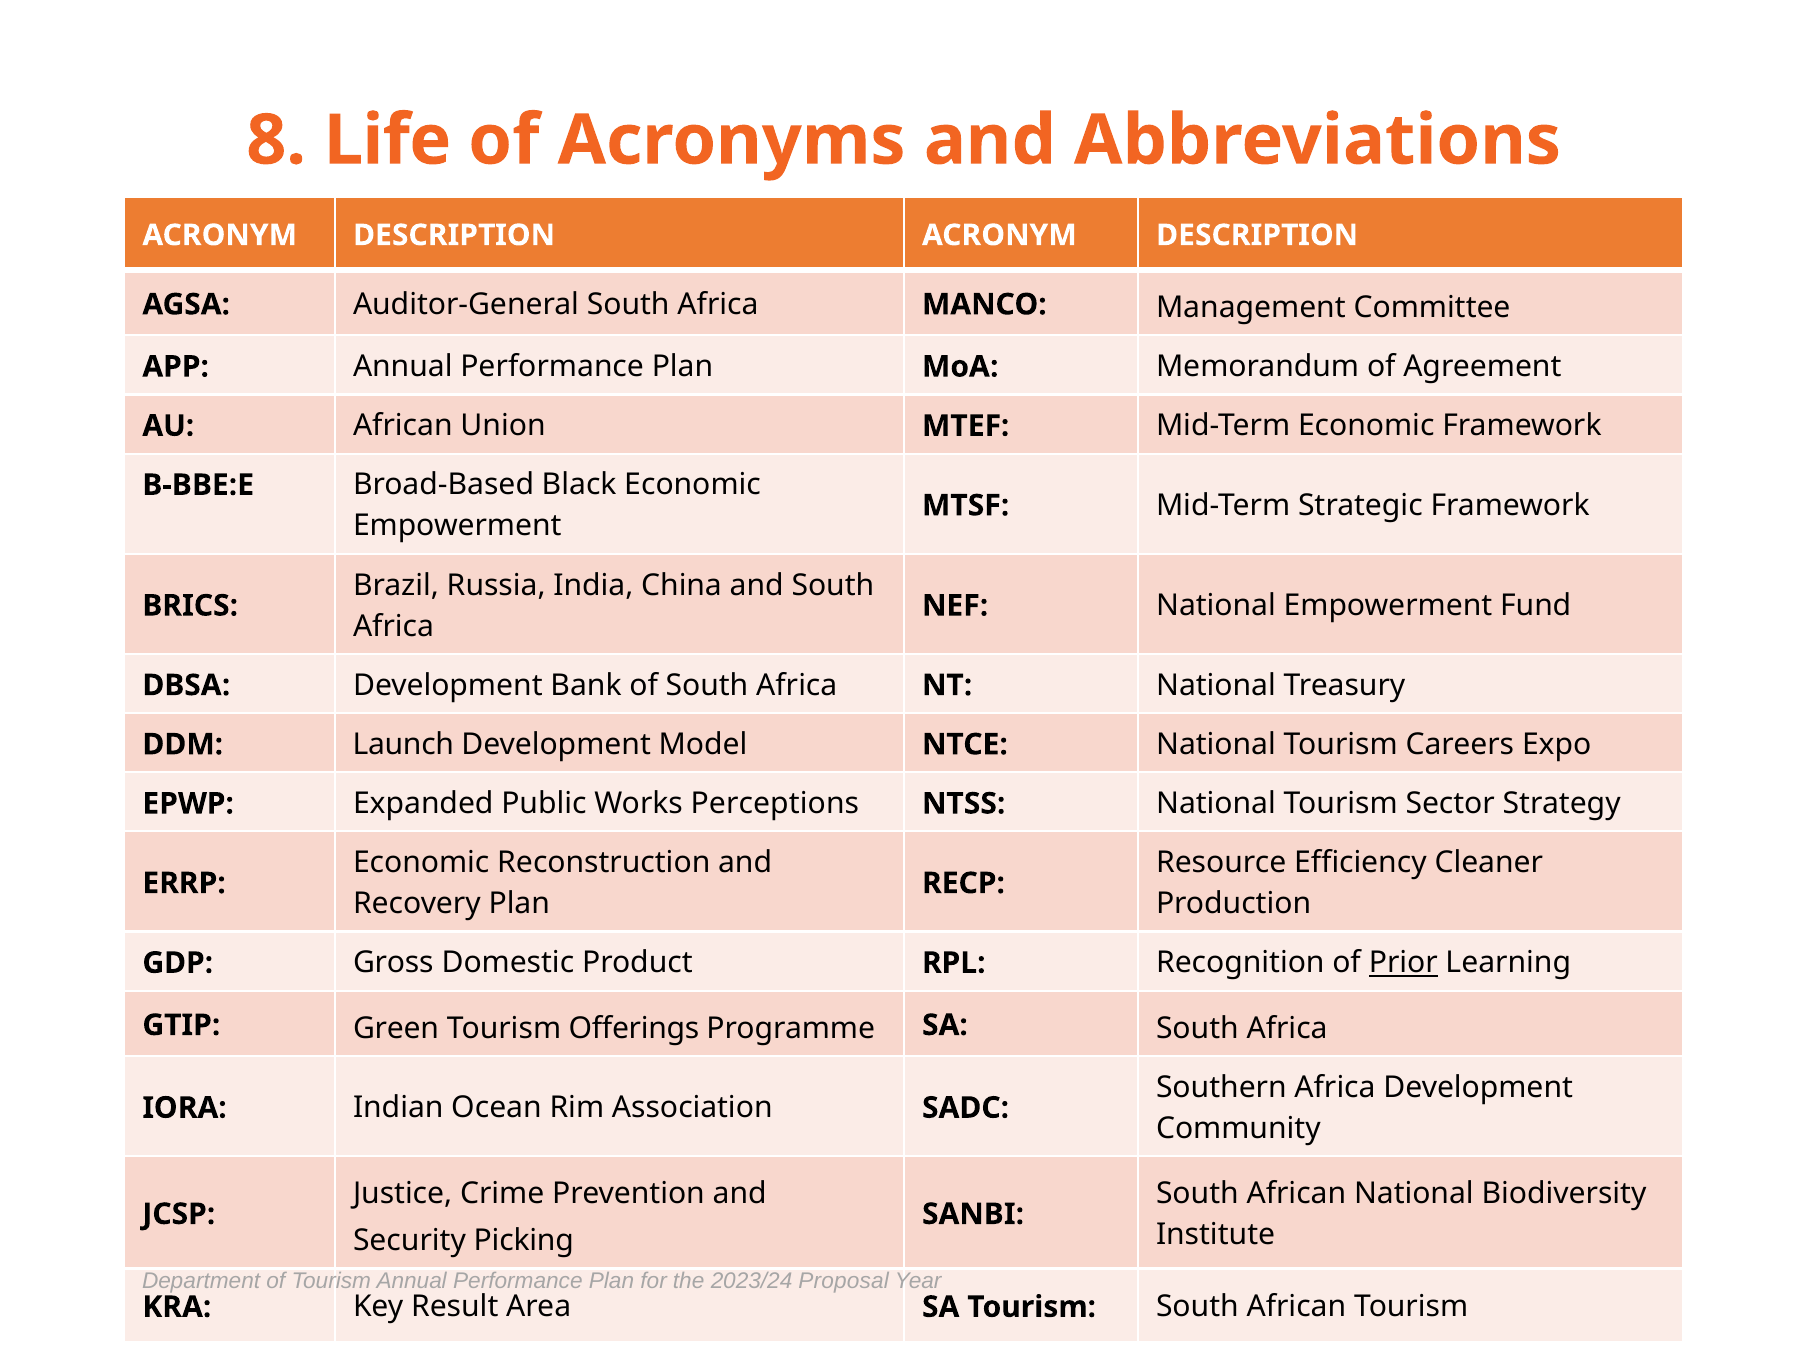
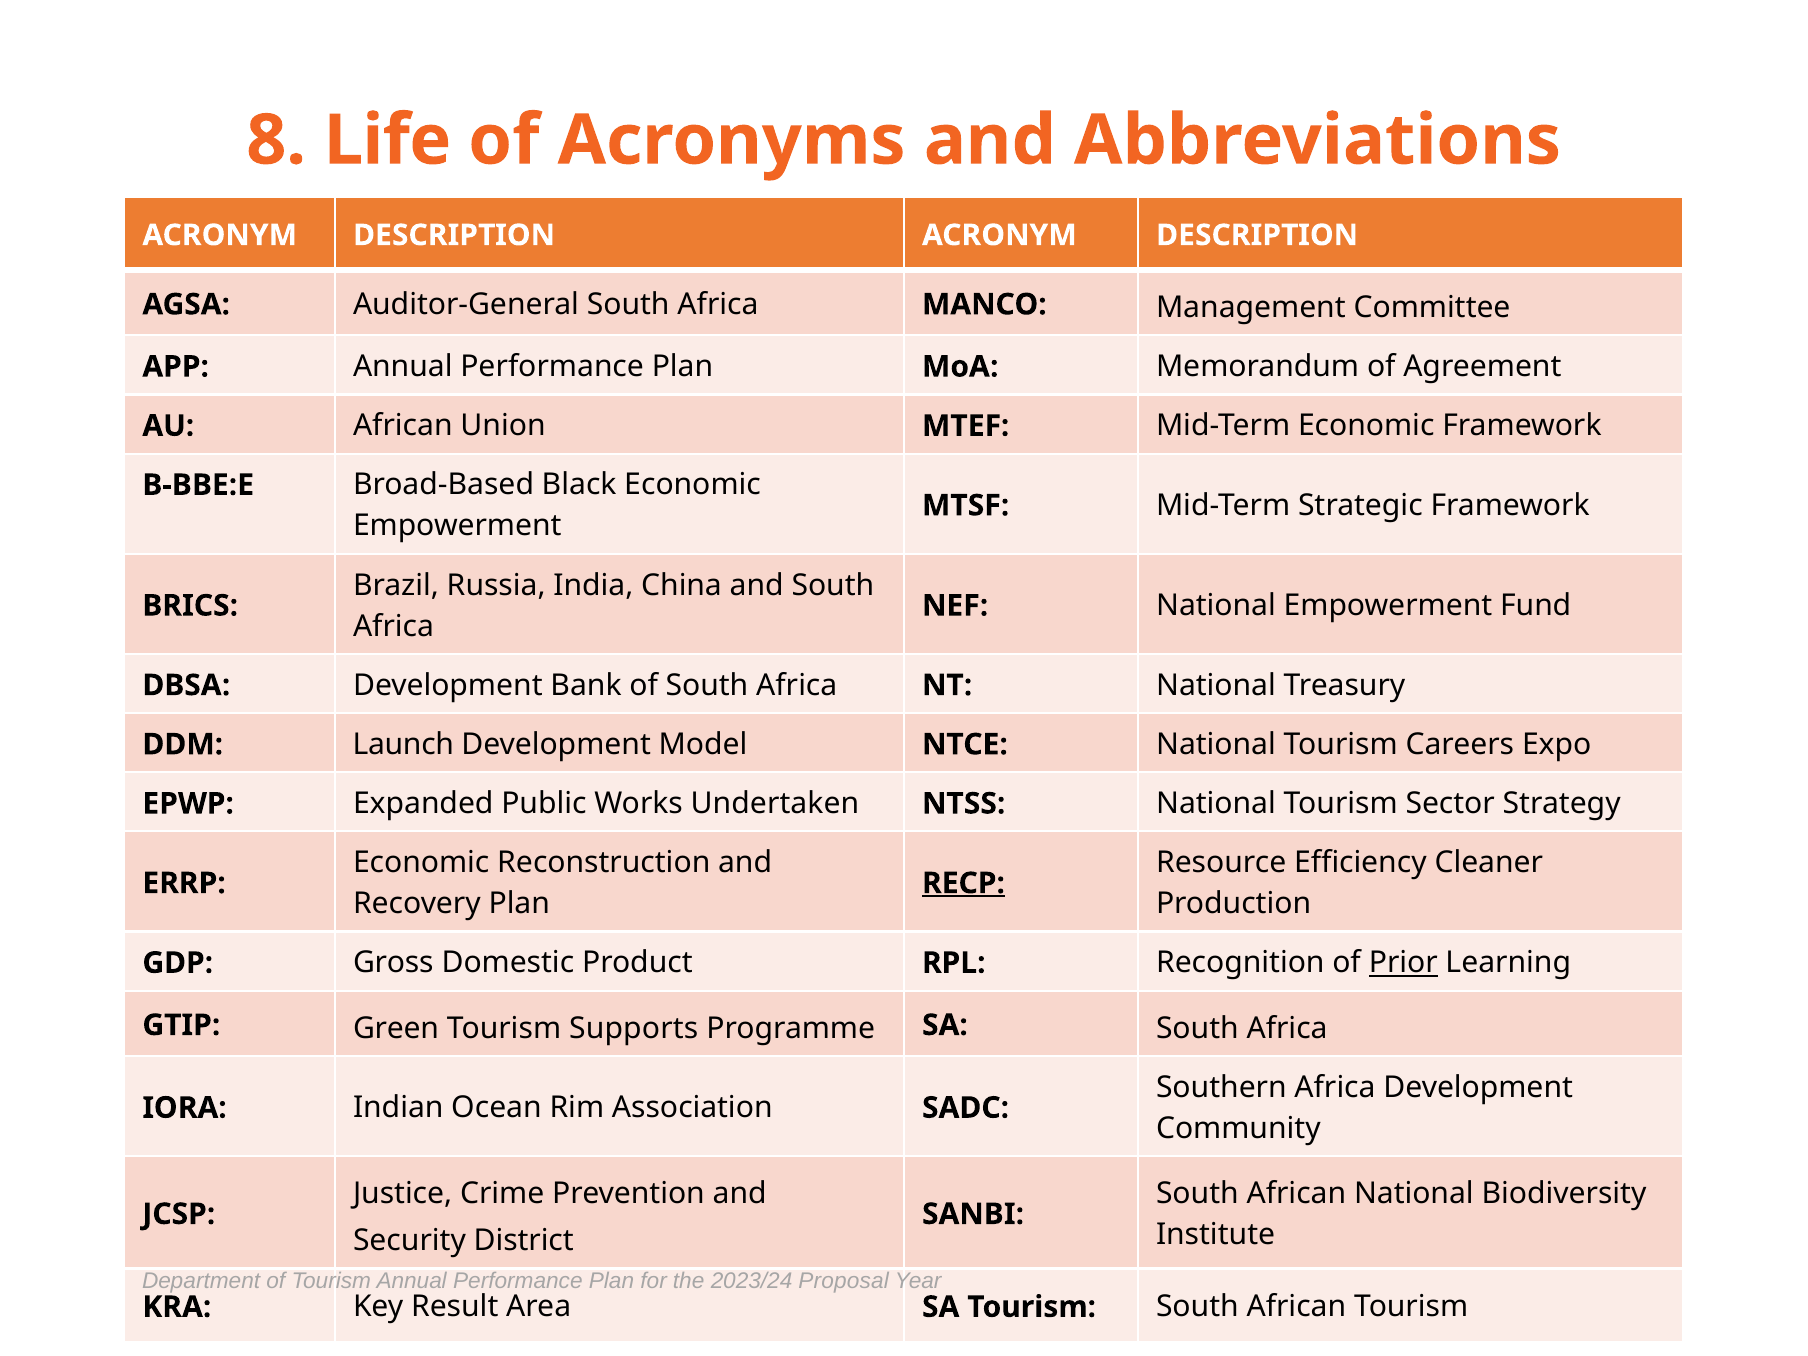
Perceptions: Perceptions -> Undertaken (775, 804)
RECP underline: none -> present (963, 883)
Offerings: Offerings -> Supports (634, 1028)
Picking: Picking -> District (524, 1241)
